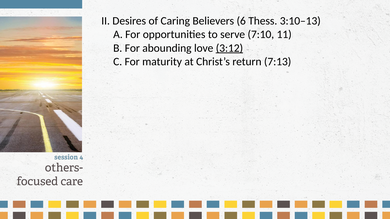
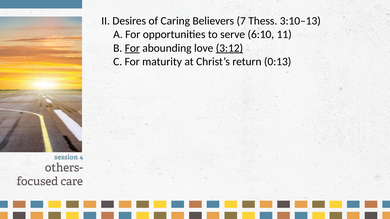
6: 6 -> 7 (241, 21)
7:10: 7:10 -> 6:10 (261, 34)
For underline: none -> present (132, 48)
7:13: 7:13 -> 0:13 (278, 62)
